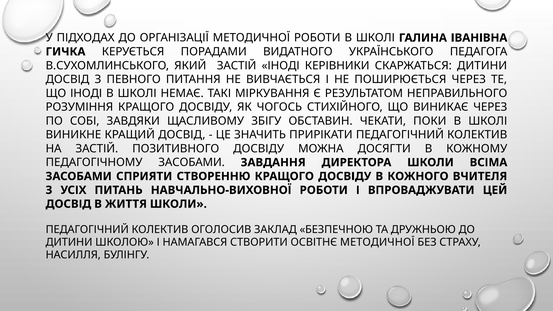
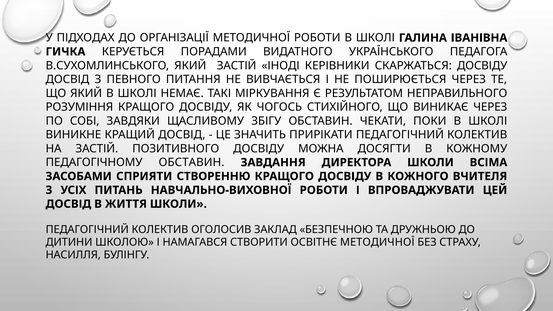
СКАРЖАТЬСЯ ДИТИНИ: ДИТИНИ -> ДОСВІДУ (482, 66)
ЩО ІНОДІ: ІНОДІ -> ЯКИЙ (86, 93)
ПЕДАГОГІЧНОМУ ЗАСОБАМИ: ЗАСОБАМИ -> ОБСТАВИН (192, 162)
